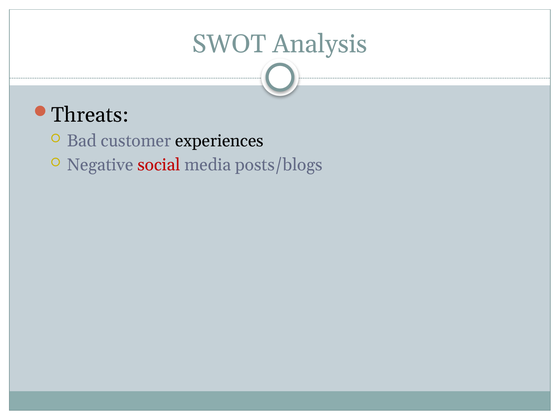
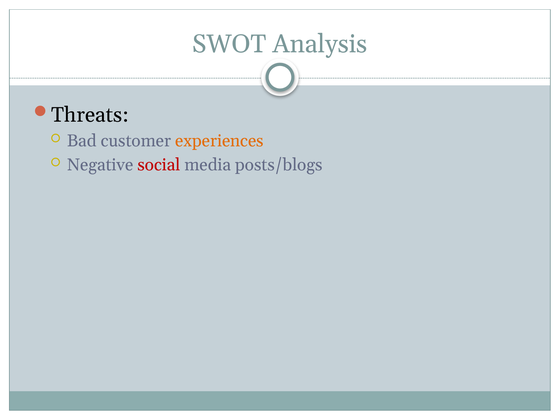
experiences colour: black -> orange (219, 141)
